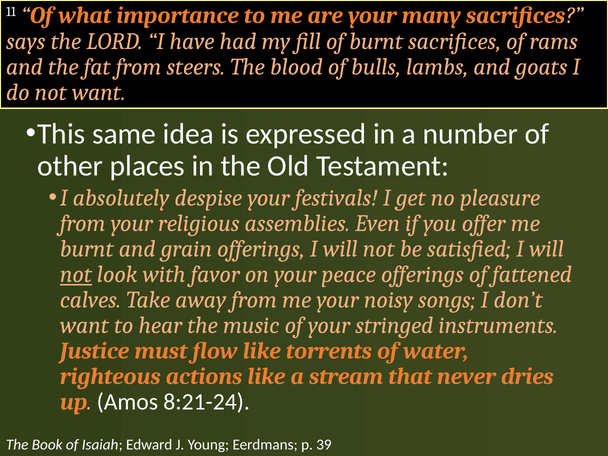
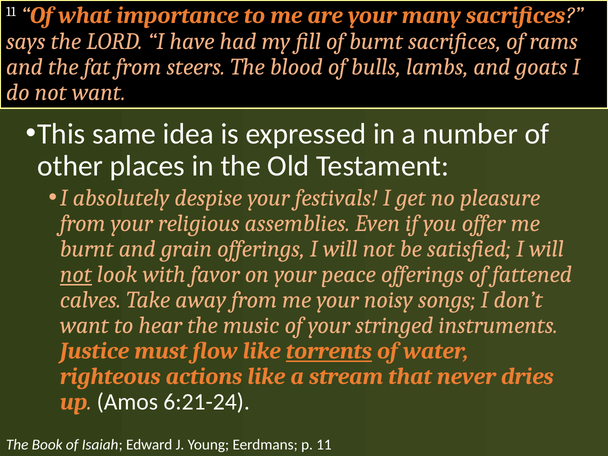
torrents underline: none -> present (329, 351)
8:21-24: 8:21-24 -> 6:21-24 (207, 402)
p 39: 39 -> 11 (324, 445)
